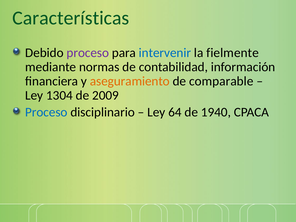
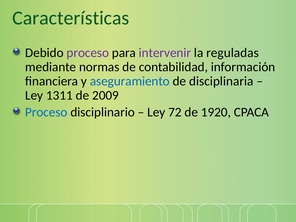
intervenir colour: blue -> purple (165, 53)
fielmente: fielmente -> reguladas (233, 53)
aseguramiento colour: orange -> blue (130, 81)
comparable: comparable -> disciplinaria (221, 81)
1304: 1304 -> 1311 (59, 95)
64: 64 -> 72 (175, 112)
1940: 1940 -> 1920 (216, 112)
